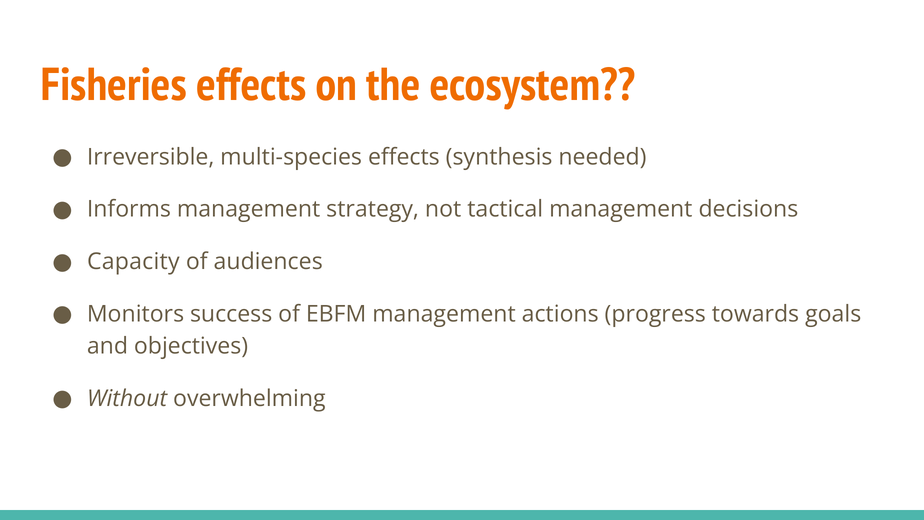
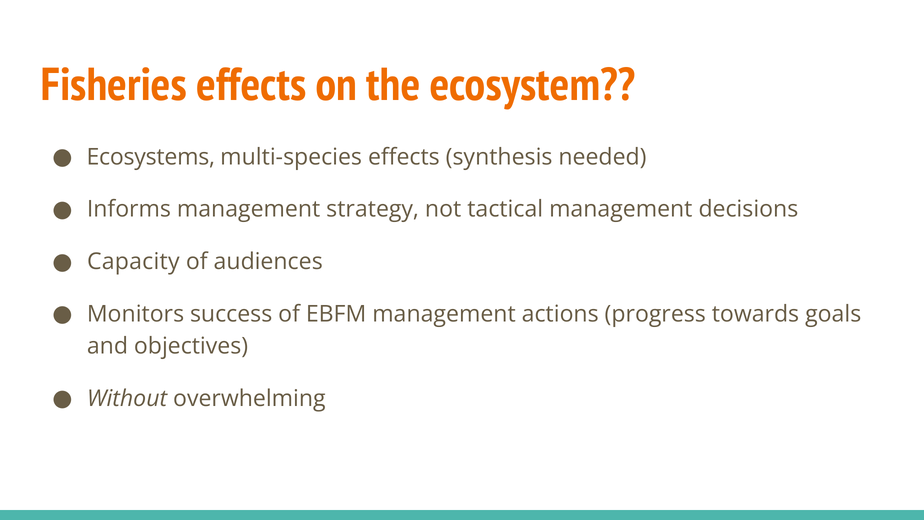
Irreversible: Irreversible -> Ecosystems (151, 157)
